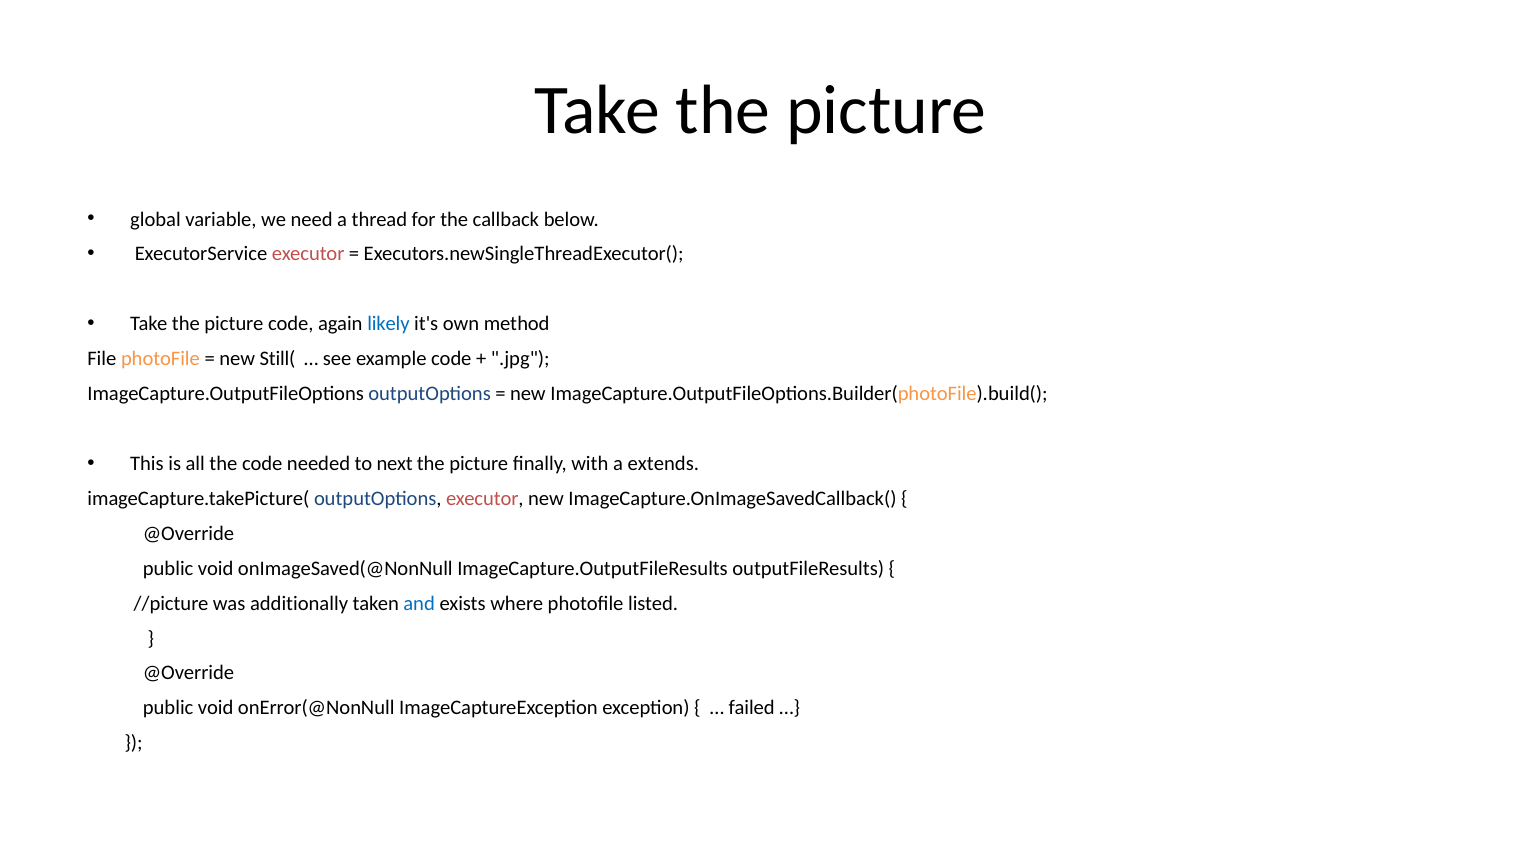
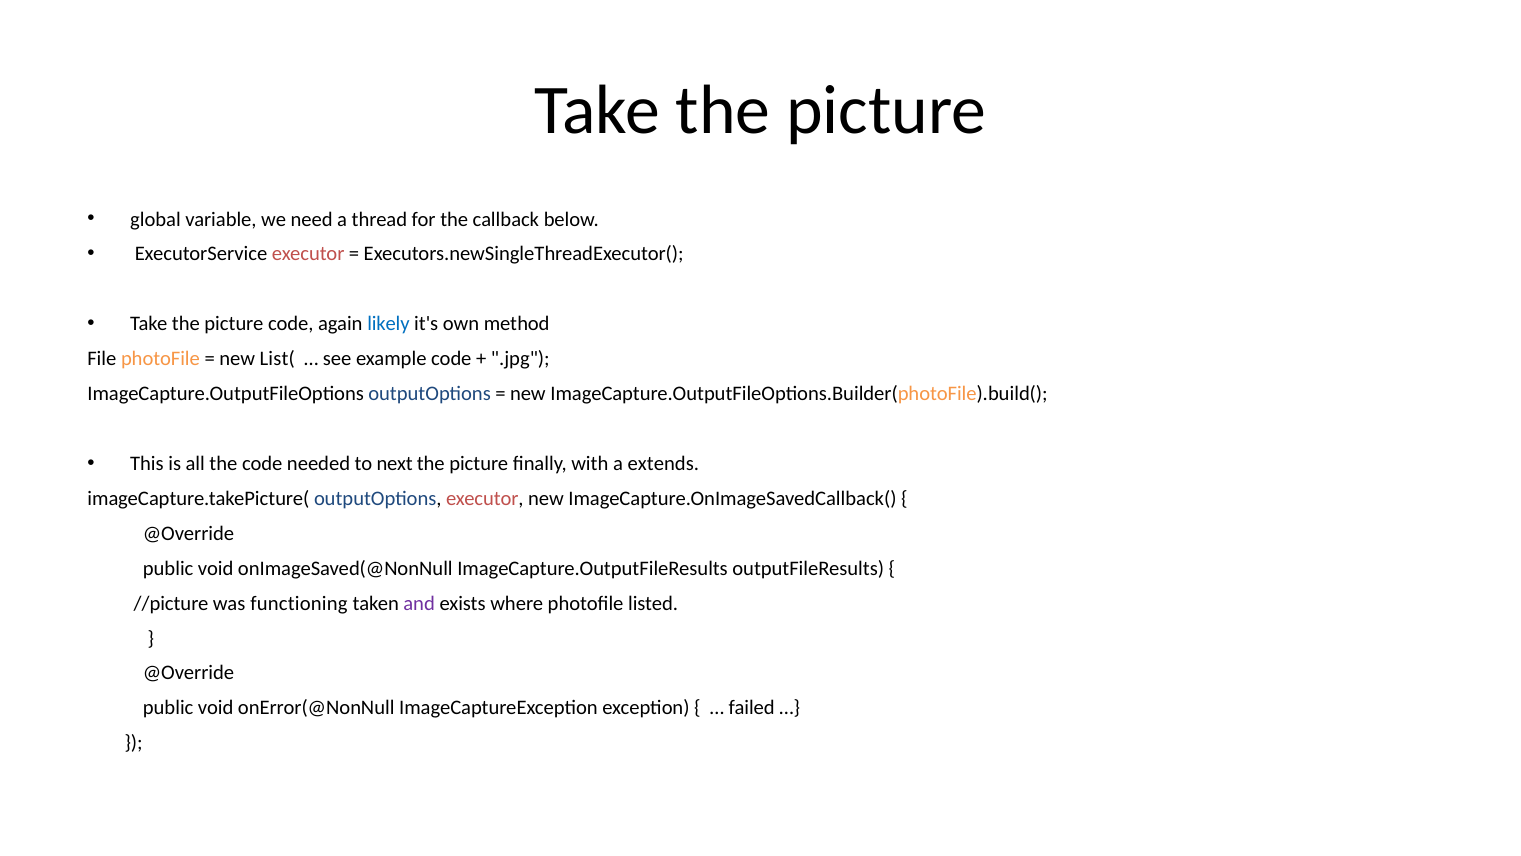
Still(: Still( -> List( (277, 359)
additionally: additionally -> functioning (299, 603)
and colour: blue -> purple (419, 603)
